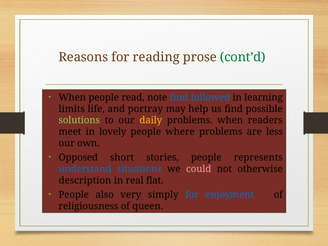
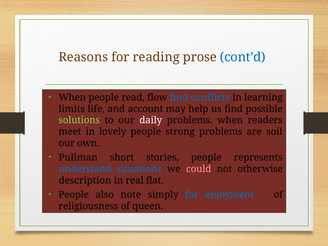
cont’d colour: green -> blue (243, 57)
note: note -> flow (157, 97)
followed: followed -> conflicts (210, 97)
portray: portray -> account (145, 109)
daily colour: yellow -> white (151, 120)
where: where -> strong (180, 132)
less: less -> soil (274, 132)
Opposed: Opposed -> Pullman (78, 158)
very: very -> note (131, 195)
